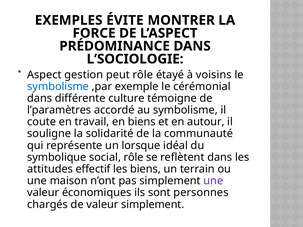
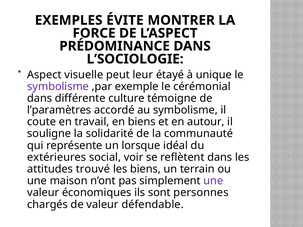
gestion: gestion -> visuelle (84, 75)
peut rôle: rôle -> leur (143, 75)
voisins: voisins -> unique (214, 75)
symbolisme colour: blue -> purple (58, 87)
symbolique: symbolique -> extérieures (57, 157)
social rôle: rôle -> voir (134, 157)
effectif: effectif -> trouvé (93, 169)
valeur simplement: simplement -> défendable (153, 205)
